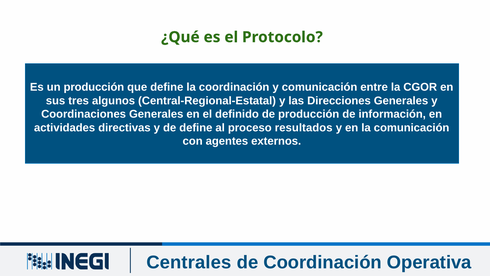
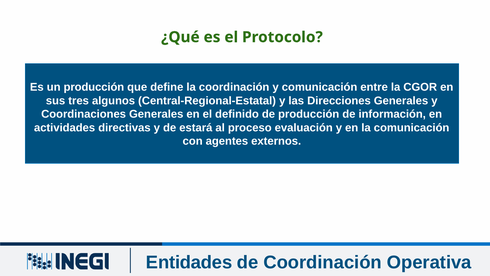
de define: define -> estará (196, 128)
resultados: resultados -> evaluación (304, 128)
Centrales: Centrales -> Entidades (189, 262)
